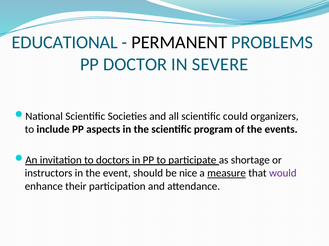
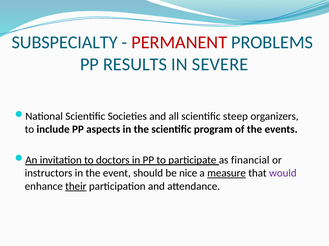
EDUCATIONAL: EDUCATIONAL -> SUBSPECIALTY (65, 43)
PERMANENT colour: black -> red (179, 43)
DOCTOR: DOCTOR -> RESULTS (135, 65)
could: could -> steep (235, 117)
shortage: shortage -> financial (250, 160)
their underline: none -> present (76, 187)
